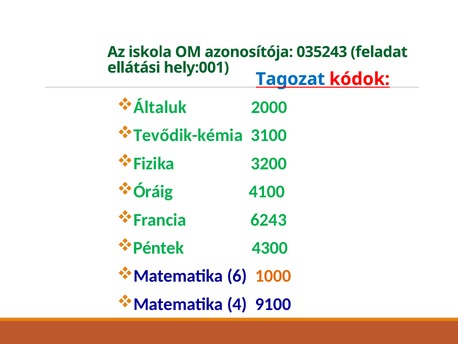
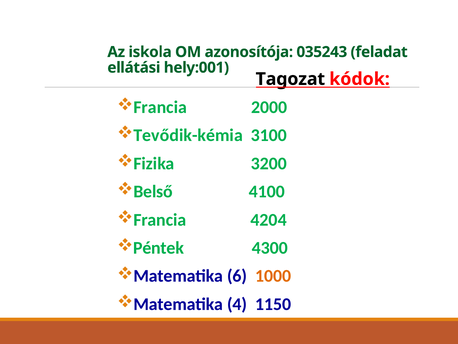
Tagozat colour: blue -> black (290, 79)
Általuk: Általuk -> Francia (160, 107)
Óráig: Óráig -> Belső (153, 191)
6243: 6243 -> 4204 (269, 219)
9100: 9100 -> 1150 (273, 304)
